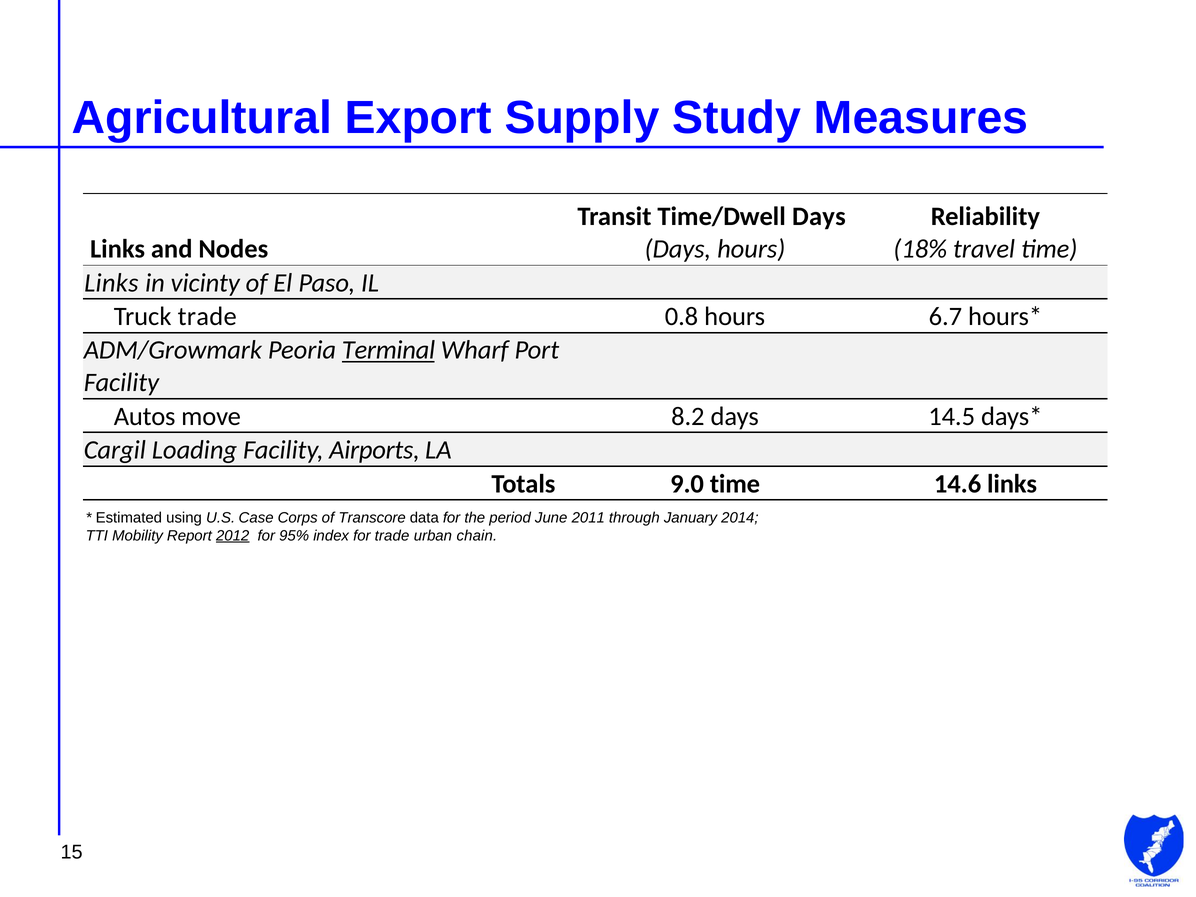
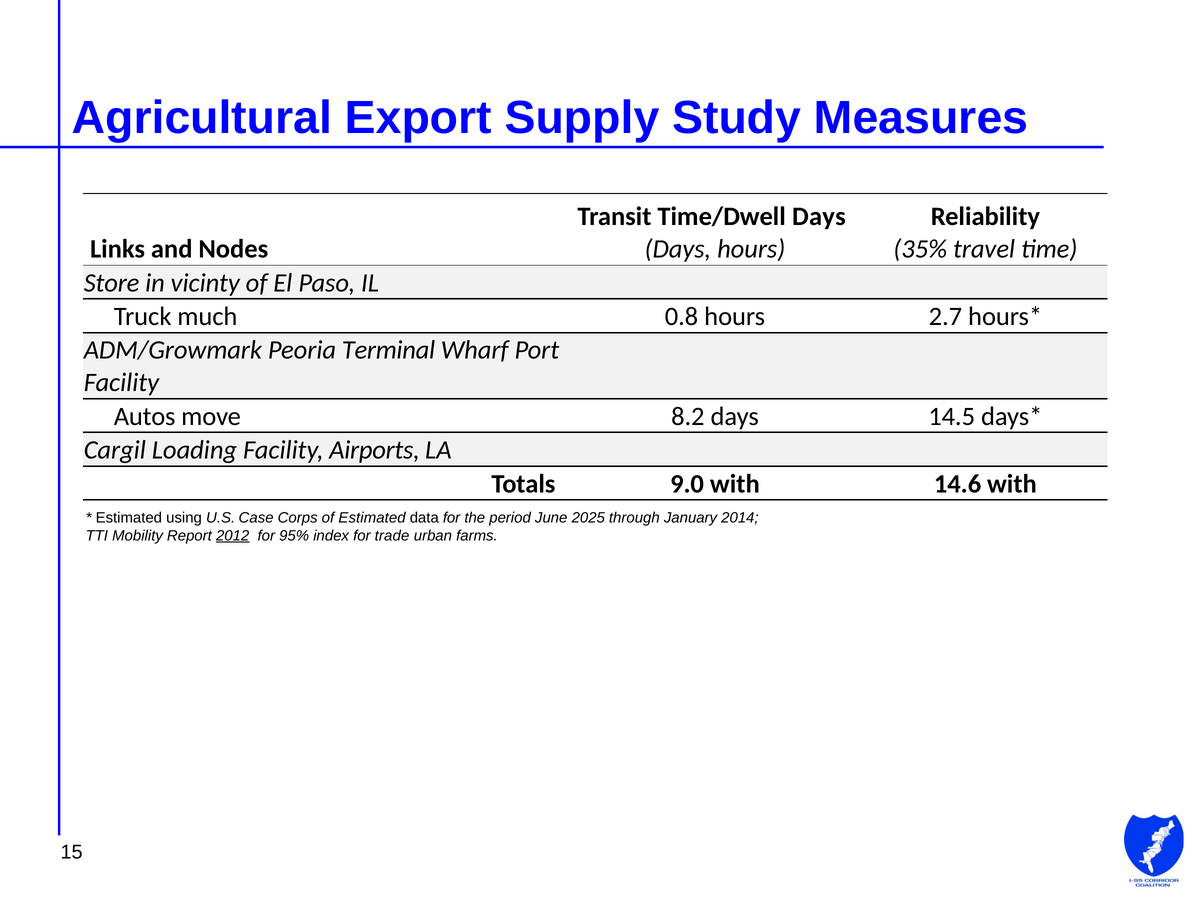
18%: 18% -> 35% (920, 249)
Links: Links -> Store (112, 283)
Truck trade: trade -> much (207, 317)
6.7: 6.7 -> 2.7 (945, 317)
Terminal underline: present -> none (389, 350)
9.0 time: time -> with (735, 484)
14.6 links: links -> with (1012, 484)
of Transcore: Transcore -> Estimated (372, 518)
2011: 2011 -> 2025 (588, 518)
chain: chain -> farms (477, 536)
